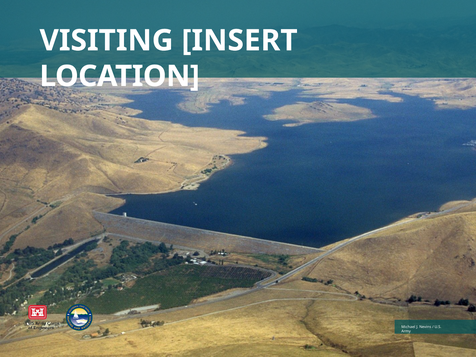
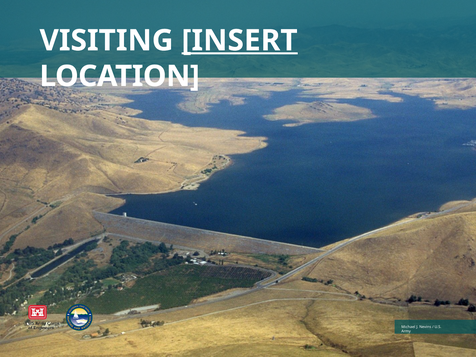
INSERT underline: none -> present (240, 41)
